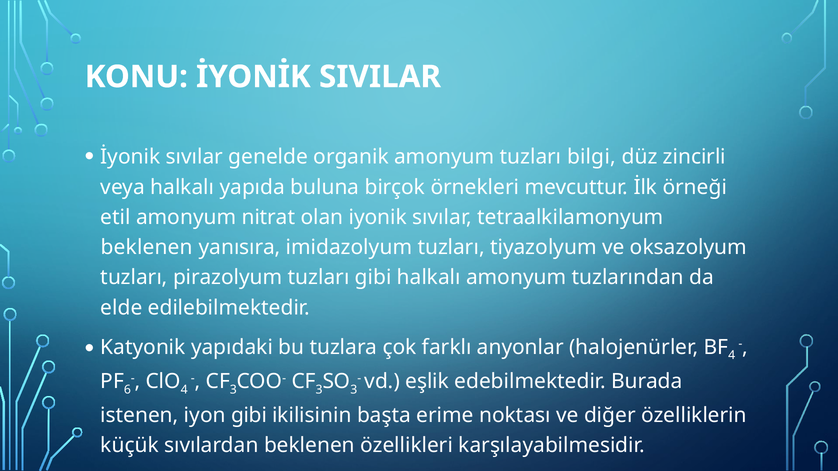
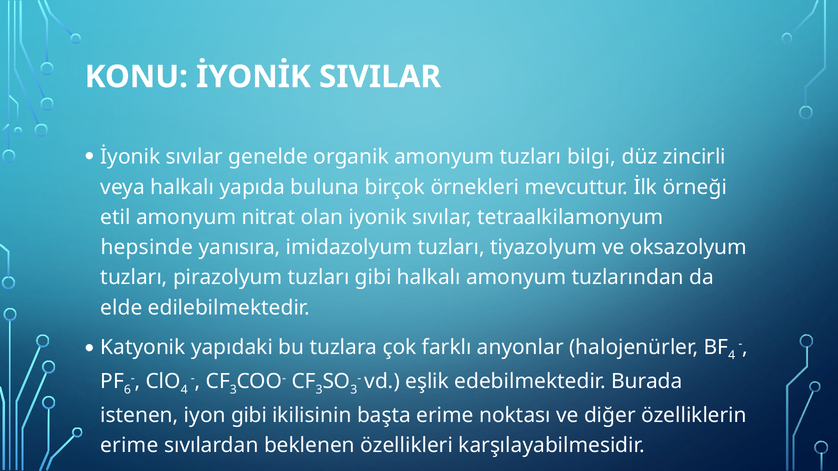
beklenen: beklenen -> hepsinde (147, 248)
küçük: küçük -> erime (129, 446)
